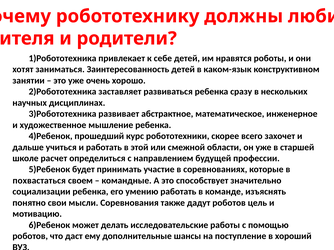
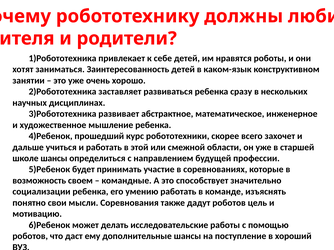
школе расчет: расчет -> шансы (54, 159)
похвастаться: похвастаться -> возможность (39, 181)
